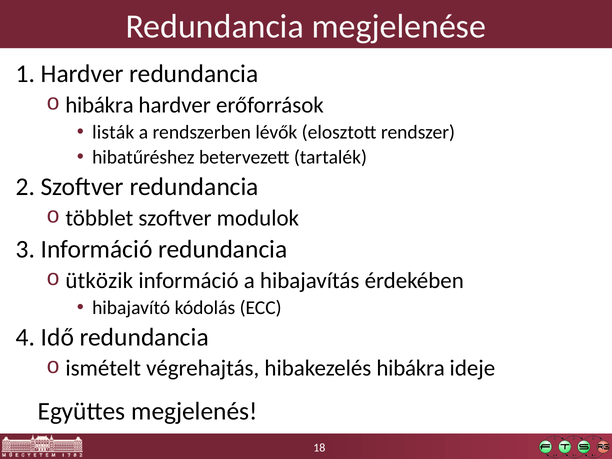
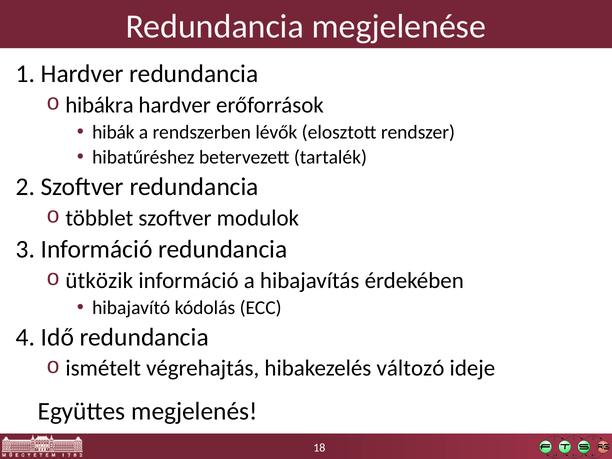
listák: listák -> hibák (113, 132)
hibakezelés hibákra: hibákra -> változó (410, 368)
